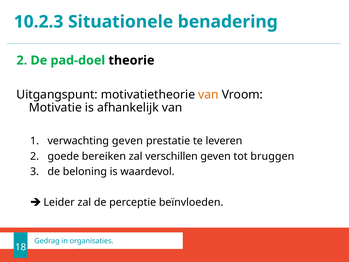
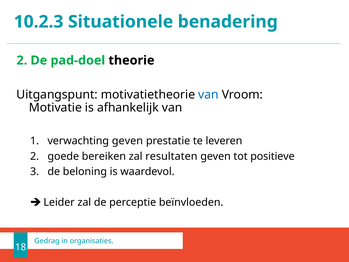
van colour: orange -> blue (208, 95)
verschillen: verschillen -> resultaten (171, 156)
bruggen: bruggen -> positieve (272, 156)
